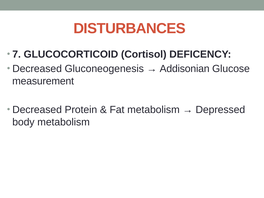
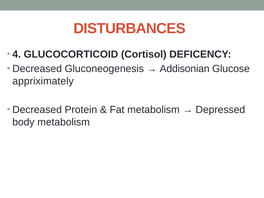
7: 7 -> 4 (17, 54)
measurement: measurement -> appriximately (43, 81)
